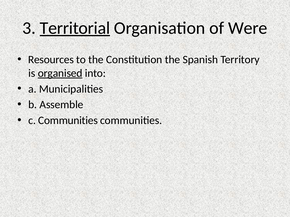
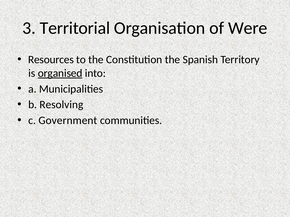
Territorial underline: present -> none (75, 28)
Assemble: Assemble -> Resolving (61, 105)
c Communities: Communities -> Government (68, 121)
